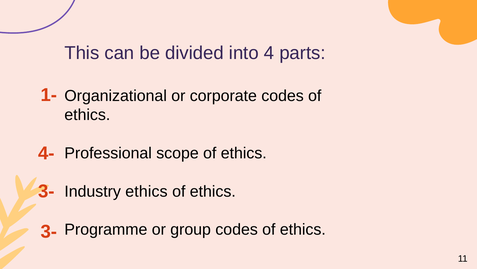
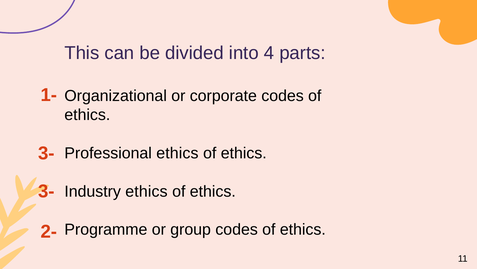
4-: 4- -> 3- (46, 153)
Professional scope: scope -> ethics (177, 153)
3-: 3- -> 2- (49, 231)
